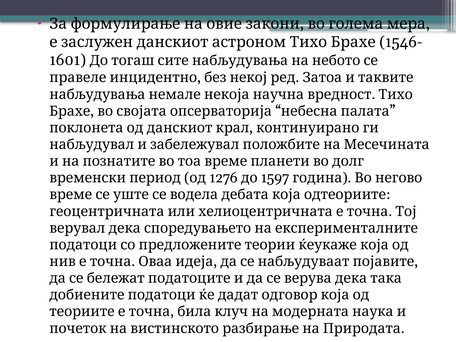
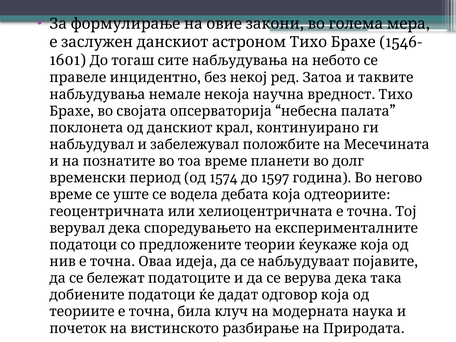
1276: 1276 -> 1574 (223, 178)
